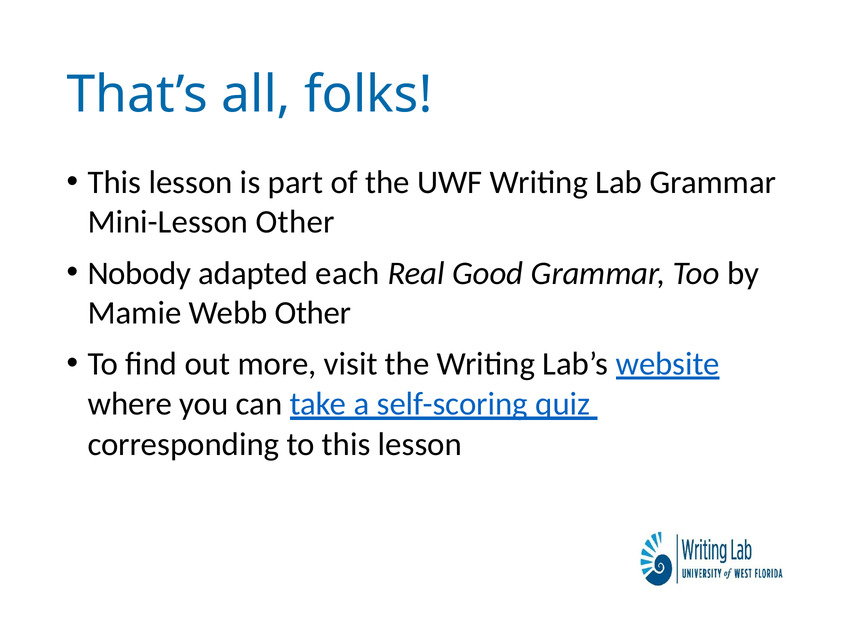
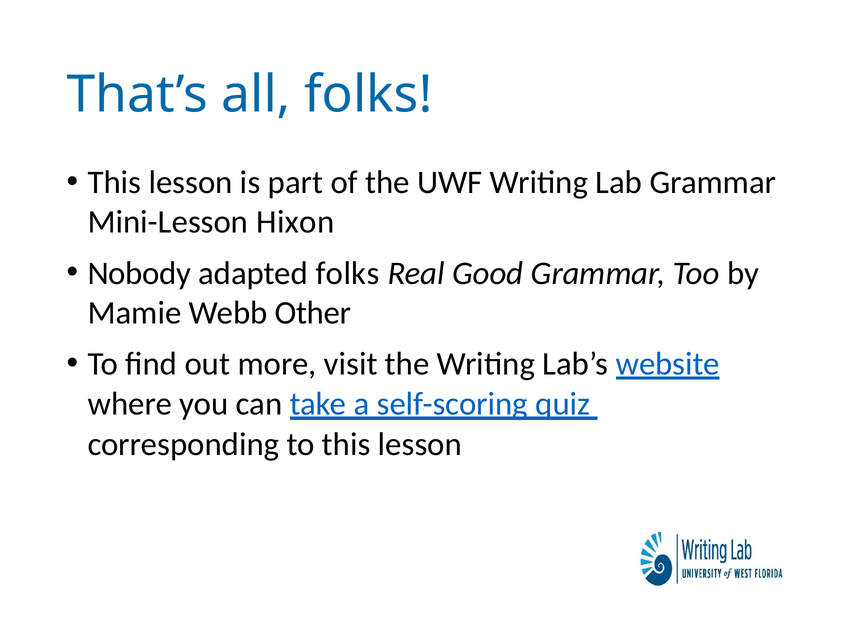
Mini-Lesson Other: Other -> Hixon (295, 222)
adapted each: each -> folks (348, 273)
